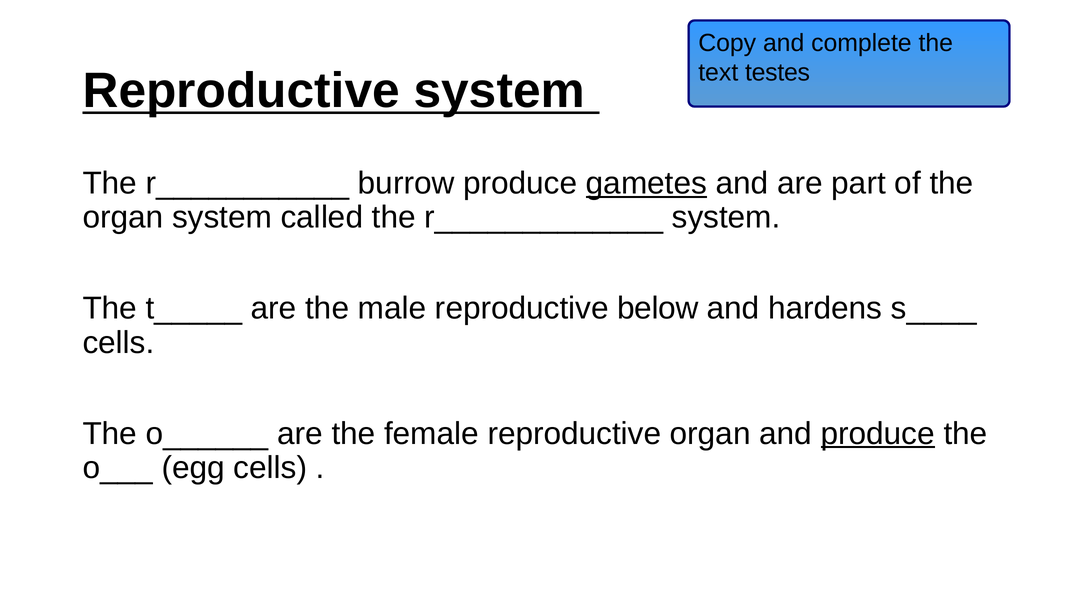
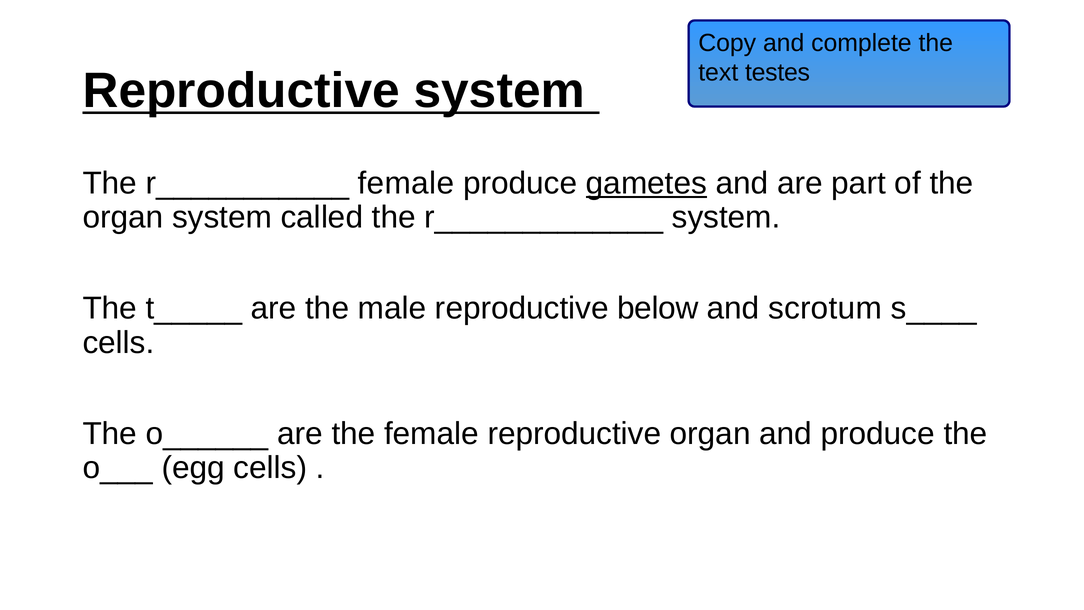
r___________ burrow: burrow -> female (406, 183)
hardens: hardens -> scrotum (825, 308)
produce underline: present -> none (878, 433)
